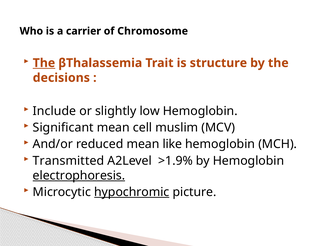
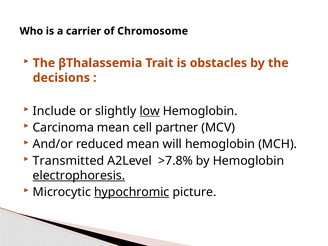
The underline: present -> none (44, 63)
structure: structure -> obstacles (218, 63)
low underline: none -> present (150, 111)
Significant: Significant -> Carcinoma (63, 128)
muslim: muslim -> partner (177, 128)
like: like -> will (172, 144)
>1.9%: >1.9% -> >7.8% (176, 161)
